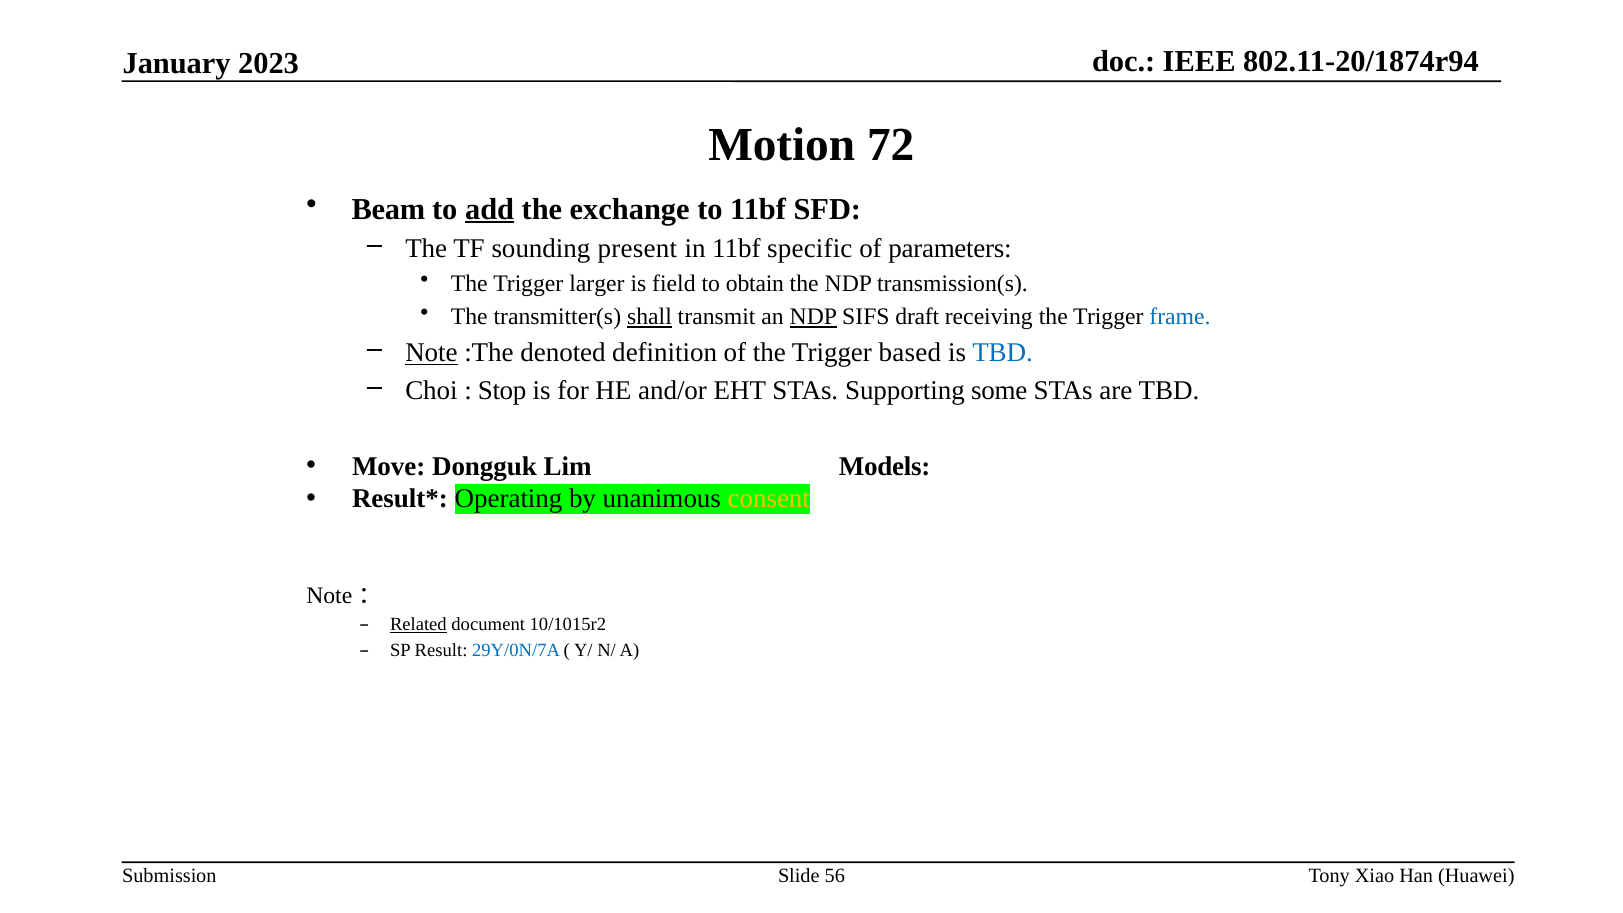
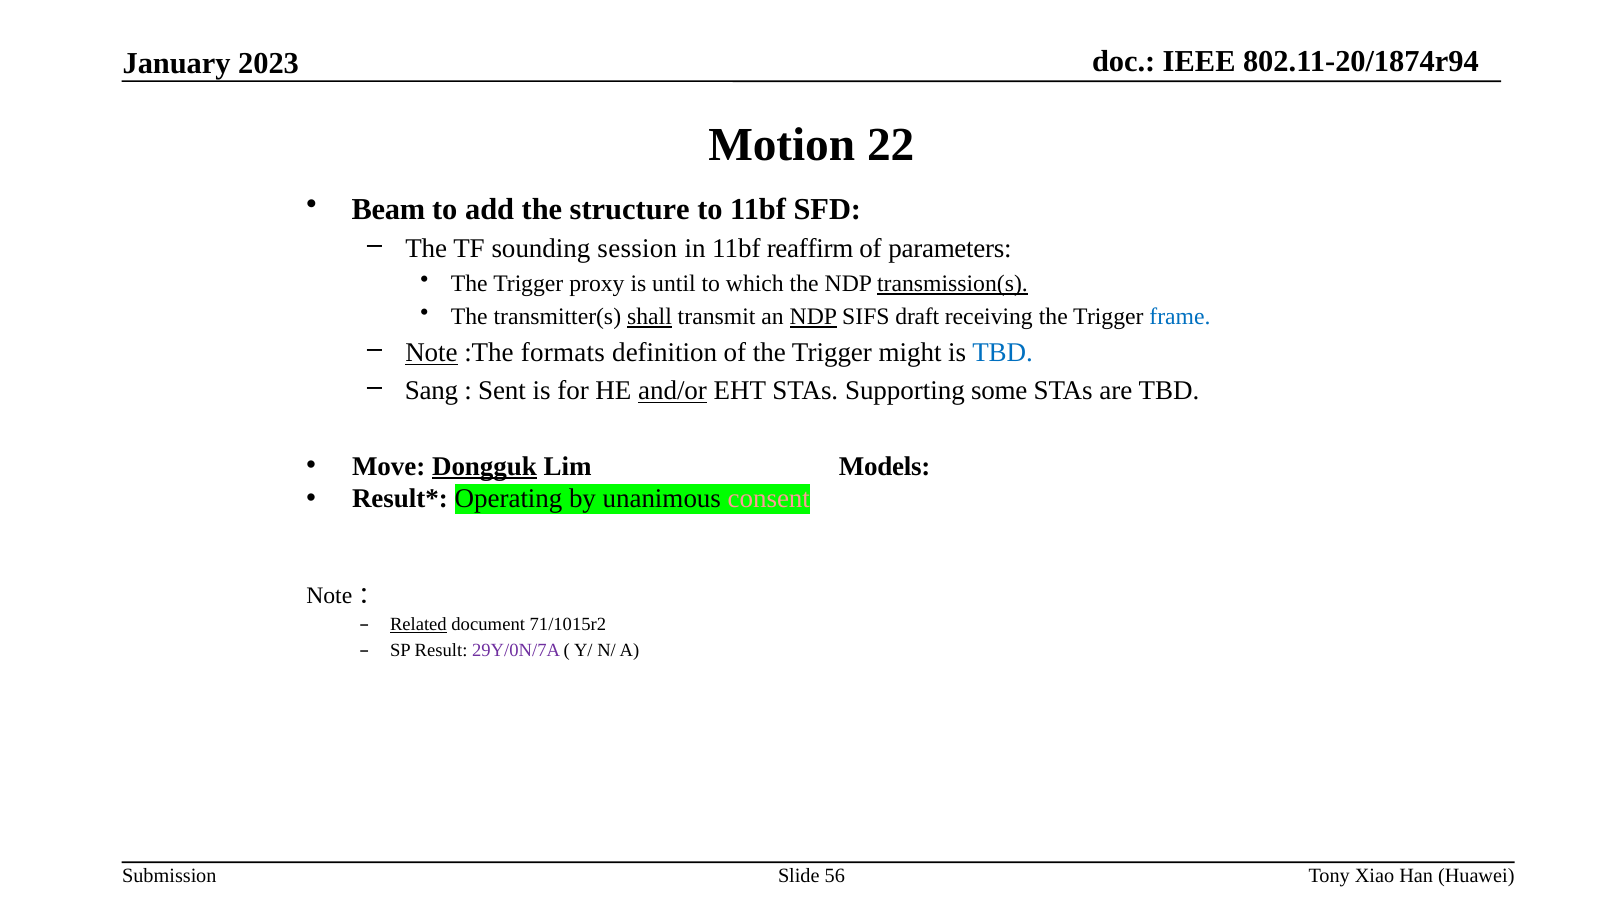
72: 72 -> 22 (891, 145)
add underline: present -> none (490, 209)
exchange: exchange -> structure (630, 209)
present: present -> session (637, 249)
specific: specific -> reaffirm (810, 249)
larger: larger -> proxy (597, 284)
field: field -> until (674, 284)
obtain: obtain -> which (755, 284)
transmission(s underline: none -> present (952, 284)
denoted: denoted -> formats (563, 353)
based: based -> might (910, 353)
Choi: Choi -> Sang (432, 391)
Stop: Stop -> Sent (502, 391)
and/or underline: none -> present (673, 391)
Dongguk underline: none -> present (484, 467)
consent colour: yellow -> pink (769, 499)
10/1015r2: 10/1015r2 -> 71/1015r2 (568, 624)
29Y/0N/7A colour: blue -> purple (516, 650)
